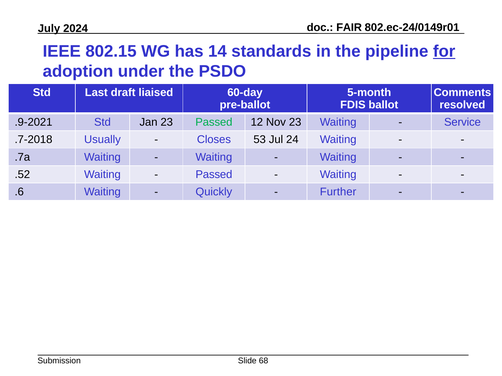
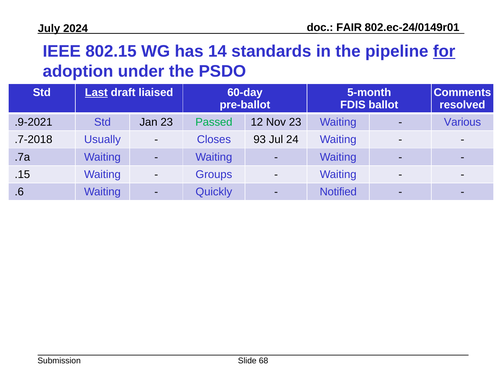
Last underline: none -> present (96, 93)
Service: Service -> Various (462, 122)
53: 53 -> 93 (260, 140)
.52: .52 -> .15 (22, 175)
Passed: Passed -> Groups (214, 175)
Further: Further -> Notified (338, 192)
